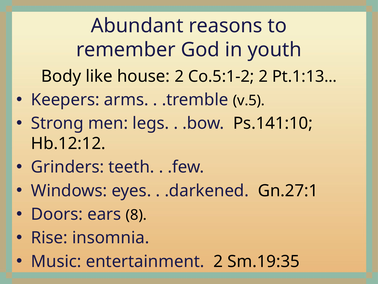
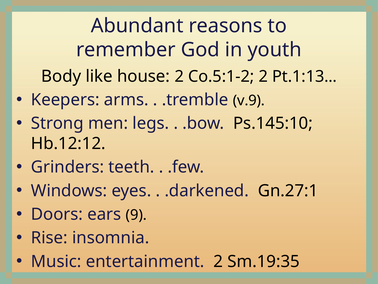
v.5: v.5 -> v.9 (249, 100)
Ps.141:10: Ps.141:10 -> Ps.145:10 (273, 123)
8: 8 -> 9 (136, 215)
